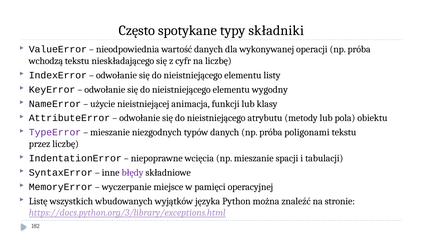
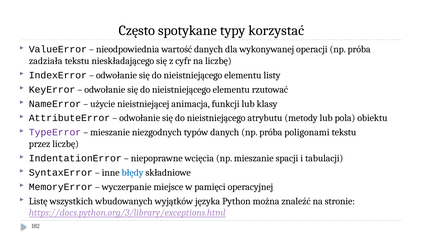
składniki: składniki -> korzystać (276, 31)
wchodzą: wchodzą -> zadziała (46, 61)
wygodny: wygodny -> rzutować (270, 90)
błędy colour: purple -> blue (133, 173)
